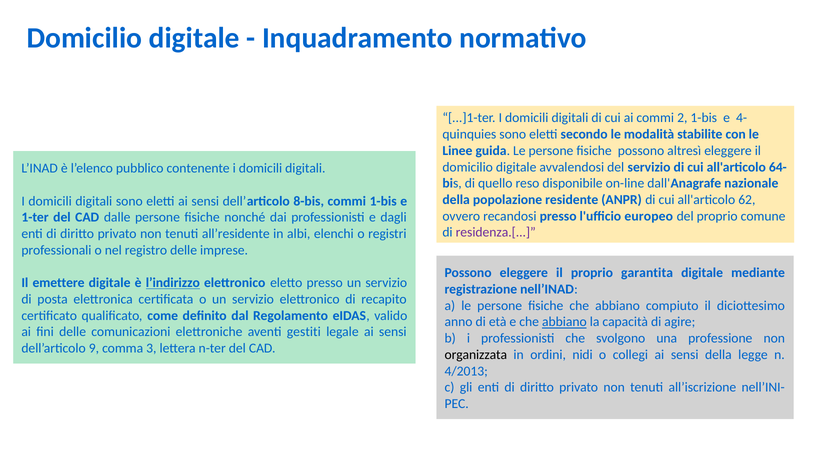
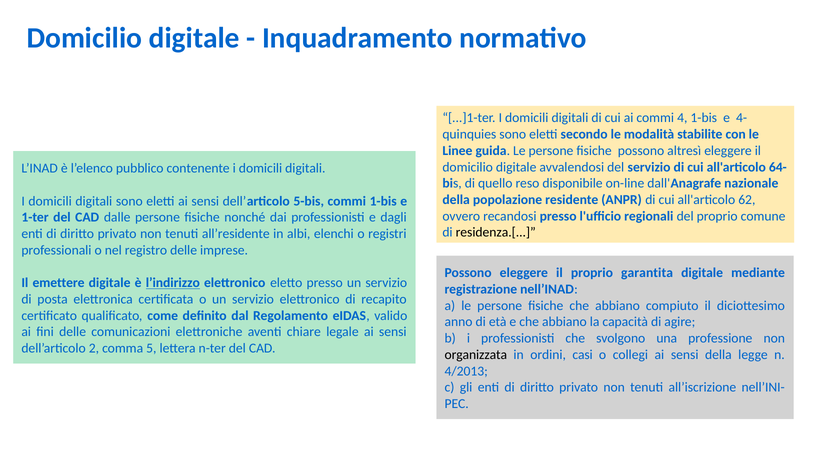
2: 2 -> 4 (682, 118)
8-bis: 8-bis -> 5-bis (309, 201)
europeo: europeo -> regionali (649, 216)
residenza.[ colour: purple -> black (496, 232)
abbiano underline: present -> none (564, 322)
gestiti: gestiti -> chiare (304, 332)
9: 9 -> 2 (94, 348)
3: 3 -> 5 (151, 348)
nidi: nidi -> casi (583, 355)
